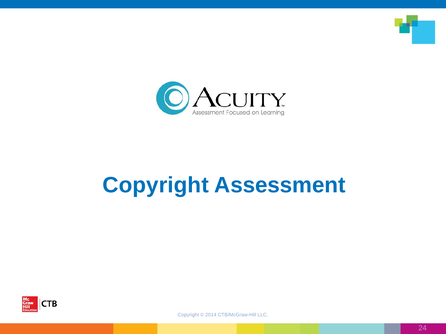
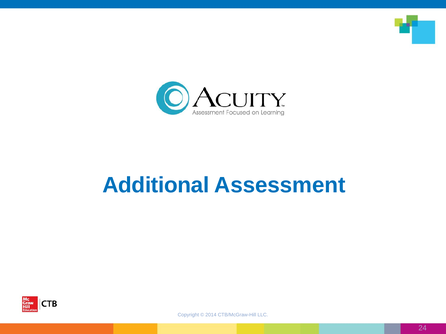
Copyright: Copyright -> Additional (156, 185)
